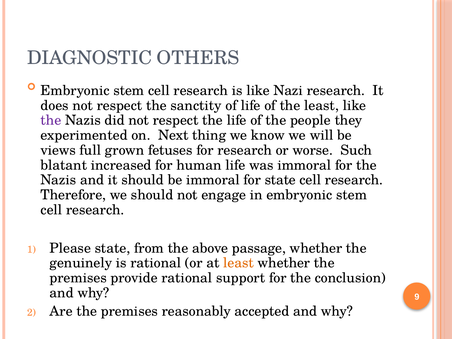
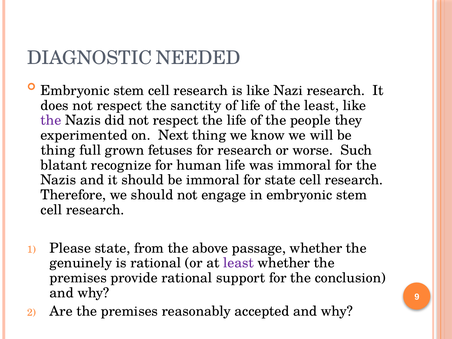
OTHERS: OTHERS -> NEEDED (198, 58)
views: views -> thing (58, 150)
increased: increased -> recognize (121, 165)
least colour: orange -> purple (239, 263)
